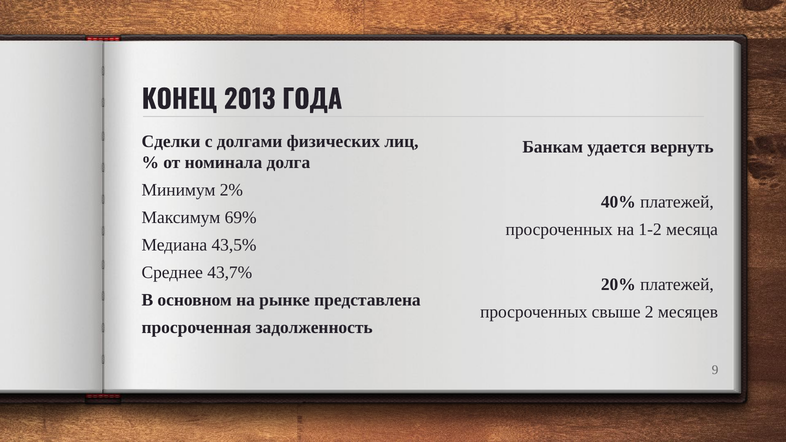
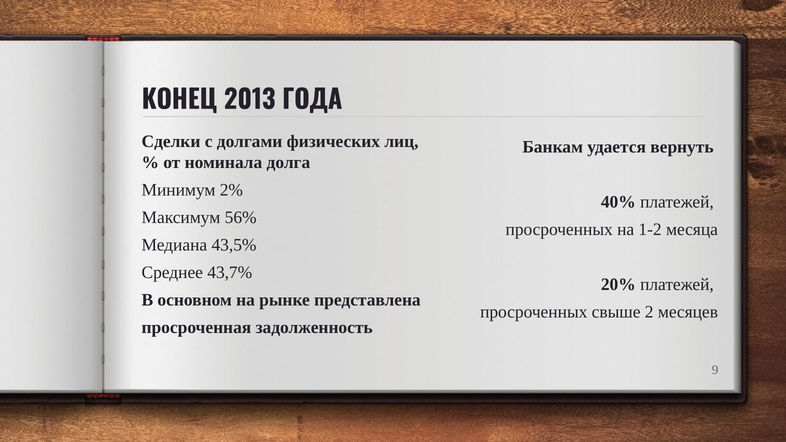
69%: 69% -> 56% (241, 218)
